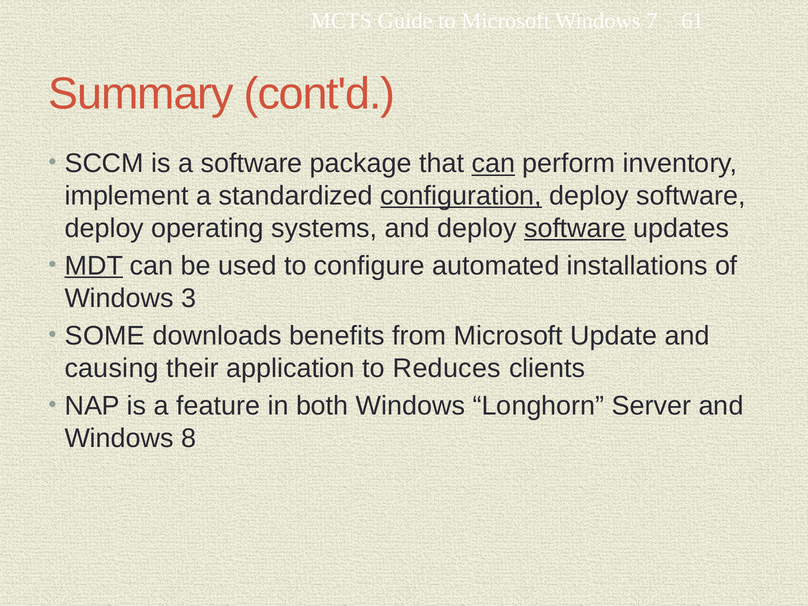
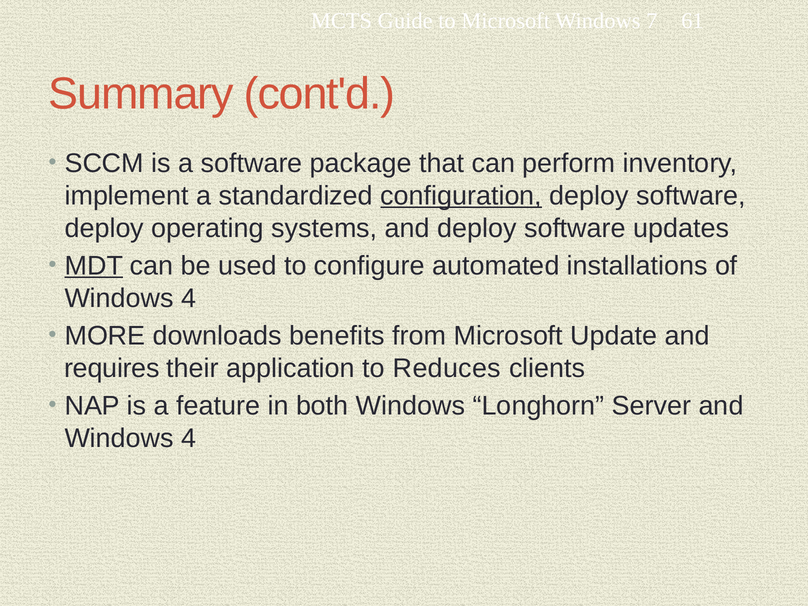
can underline: present -> none (493, 163)
software underline: present -> none (575, 228)
3: 3 -> 4 (189, 298)
SOME: SOME -> MORE (105, 336)
causing: causing -> requires (112, 368)
8: 8 -> 4 (189, 438)
